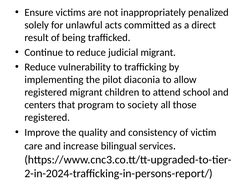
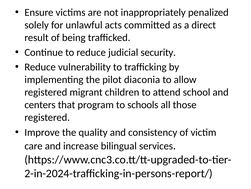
judicial migrant: migrant -> security (158, 52)
society: society -> schools (143, 104)
